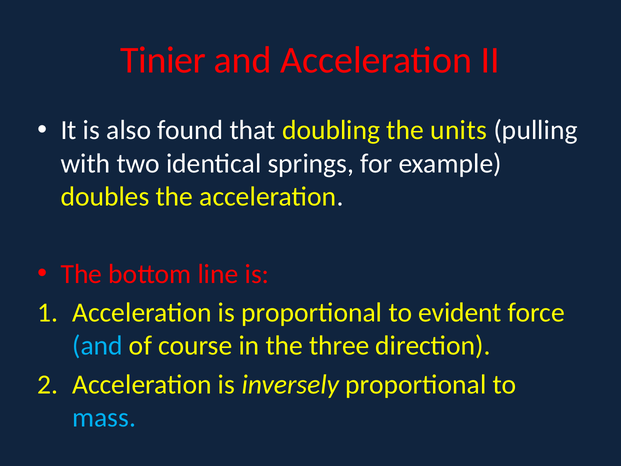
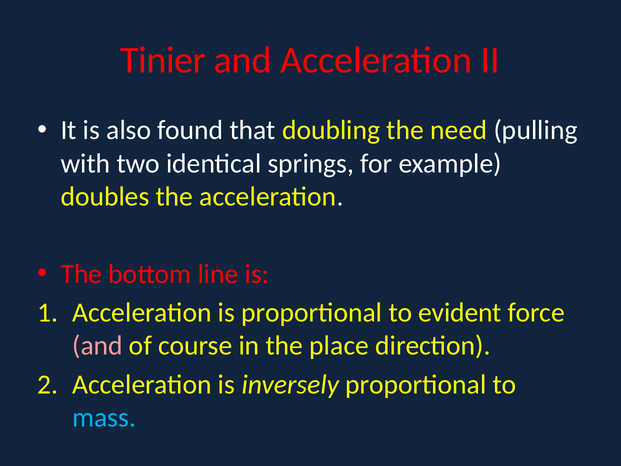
units: units -> need (459, 130)
and colour: light blue -> pink (97, 346)
three: three -> place (339, 346)
